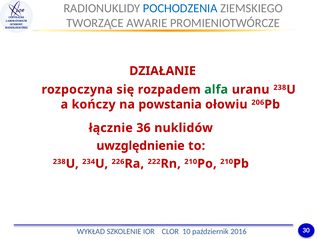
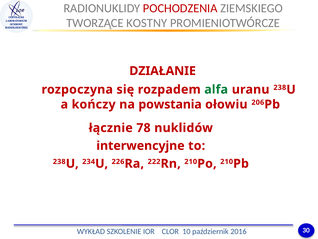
POCHODZENIA colour: blue -> red (180, 8)
AWARIE: AWARIE -> KOSTNY (147, 23)
36: 36 -> 78 (143, 128)
uwzględnienie: uwzględnienie -> interwencyjne (140, 145)
